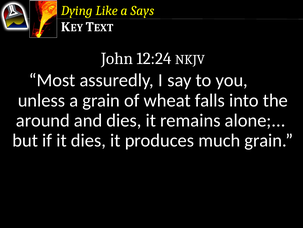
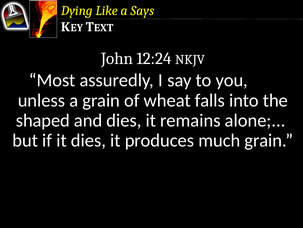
around: around -> shaped (43, 120)
